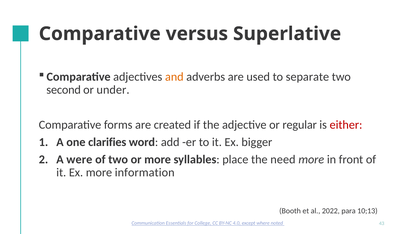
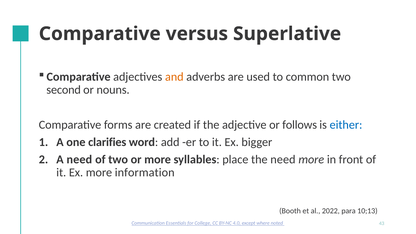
separate: separate -> common (307, 77)
under: under -> nouns (113, 90)
regular: regular -> follows (300, 125)
either colour: red -> blue (346, 125)
A were: were -> need (79, 160)
